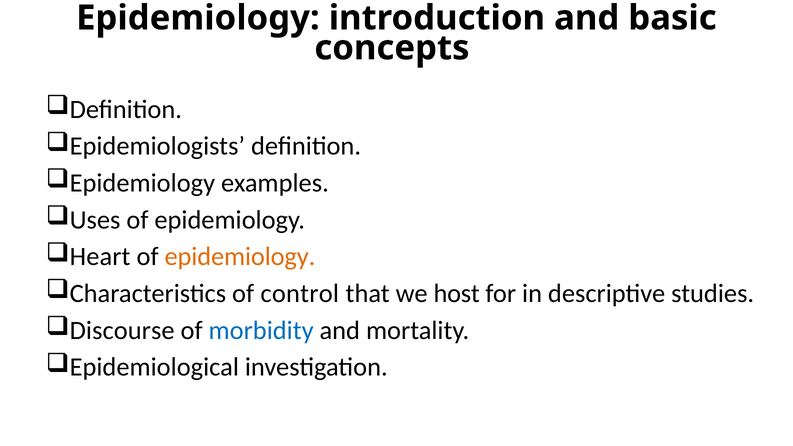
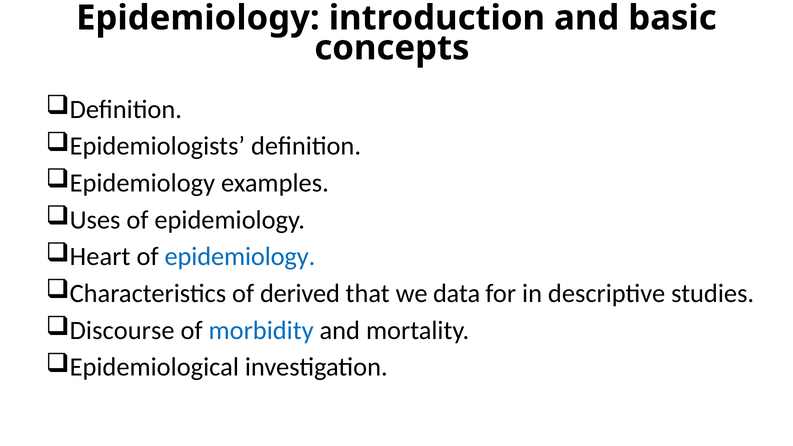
epidemiology colour: orange -> blue (240, 257)
control: control -> derived (300, 294)
host: host -> data (457, 294)
